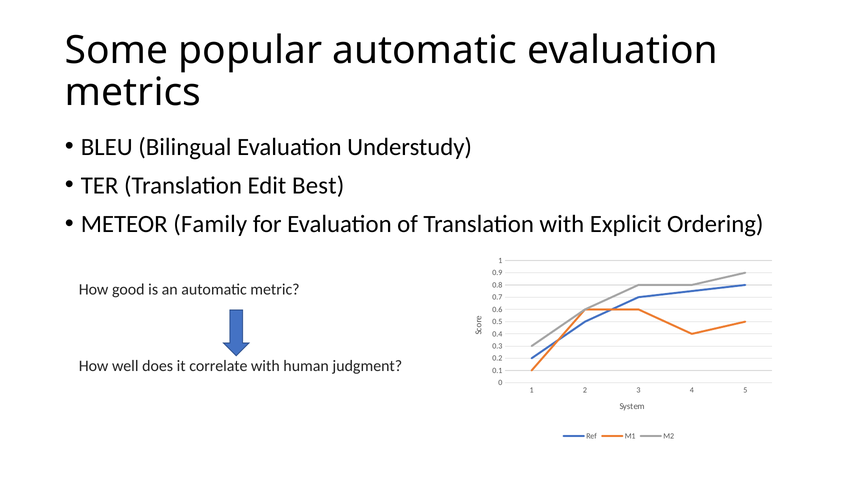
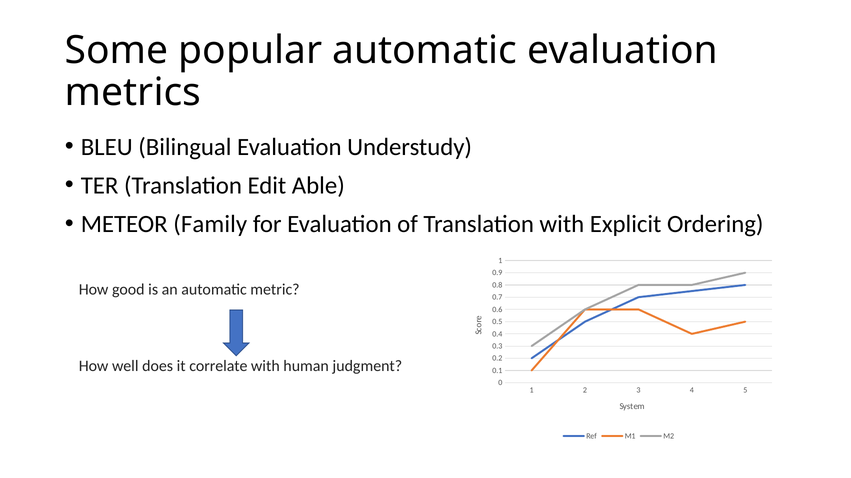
Best: Best -> Able (318, 186)
